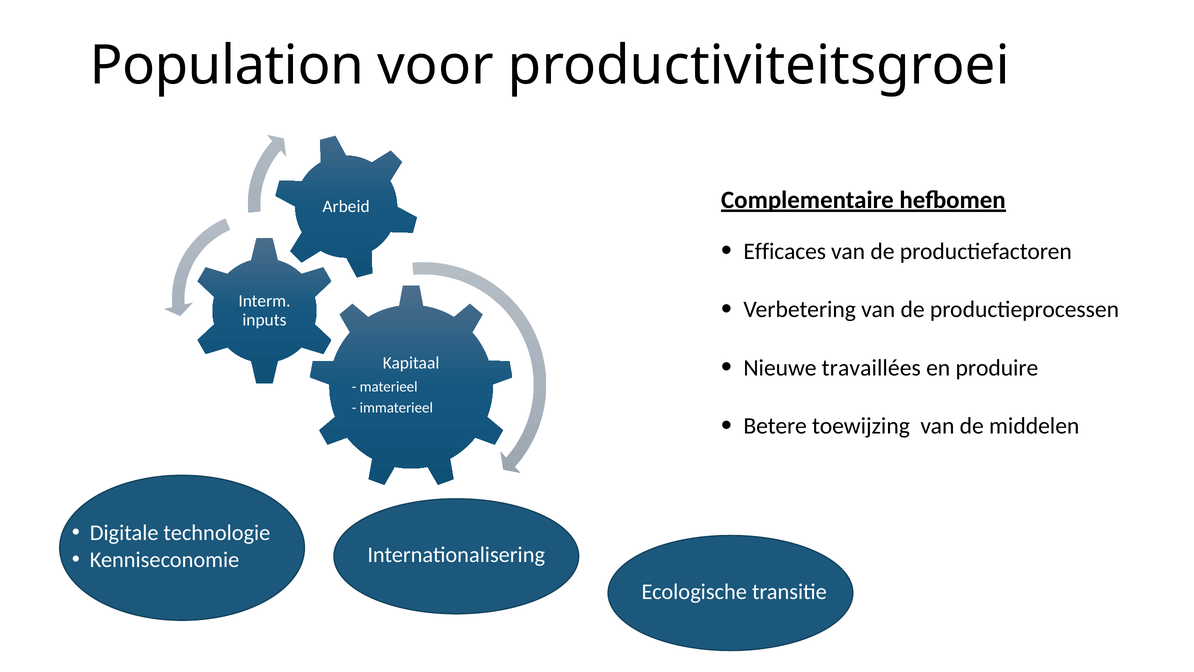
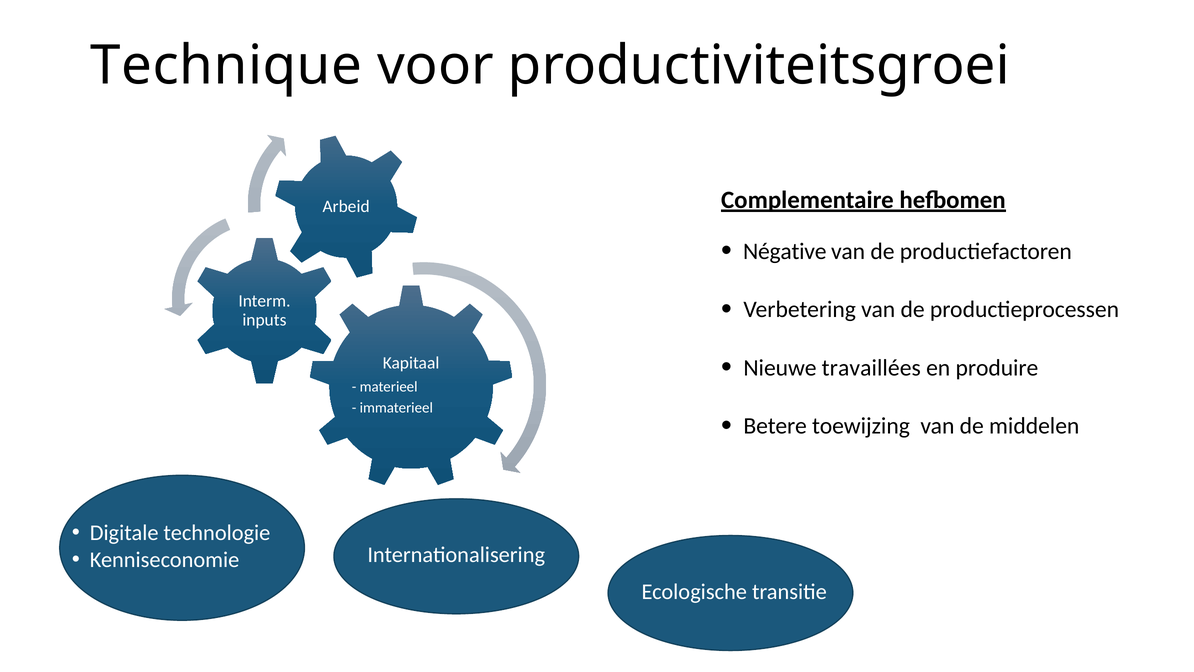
Population: Population -> Technique (226, 65)
Efficaces: Efficaces -> Négative (785, 251)
